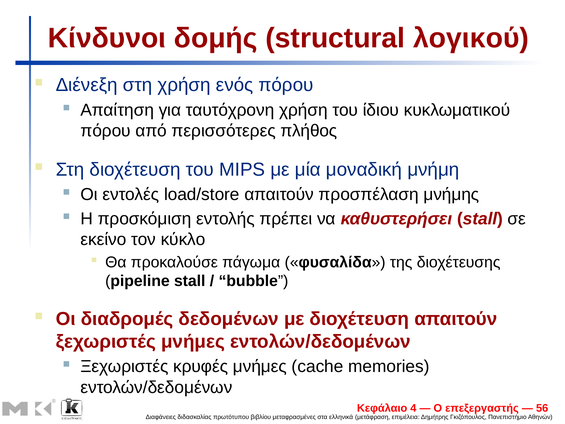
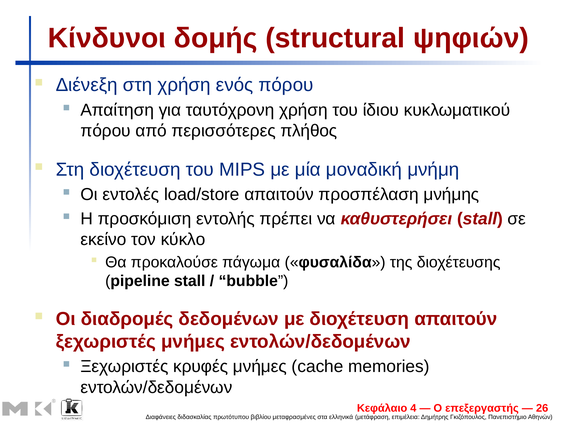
λογικού: λογικού -> ψηφιών (471, 38)
56: 56 -> 26 (542, 408)
